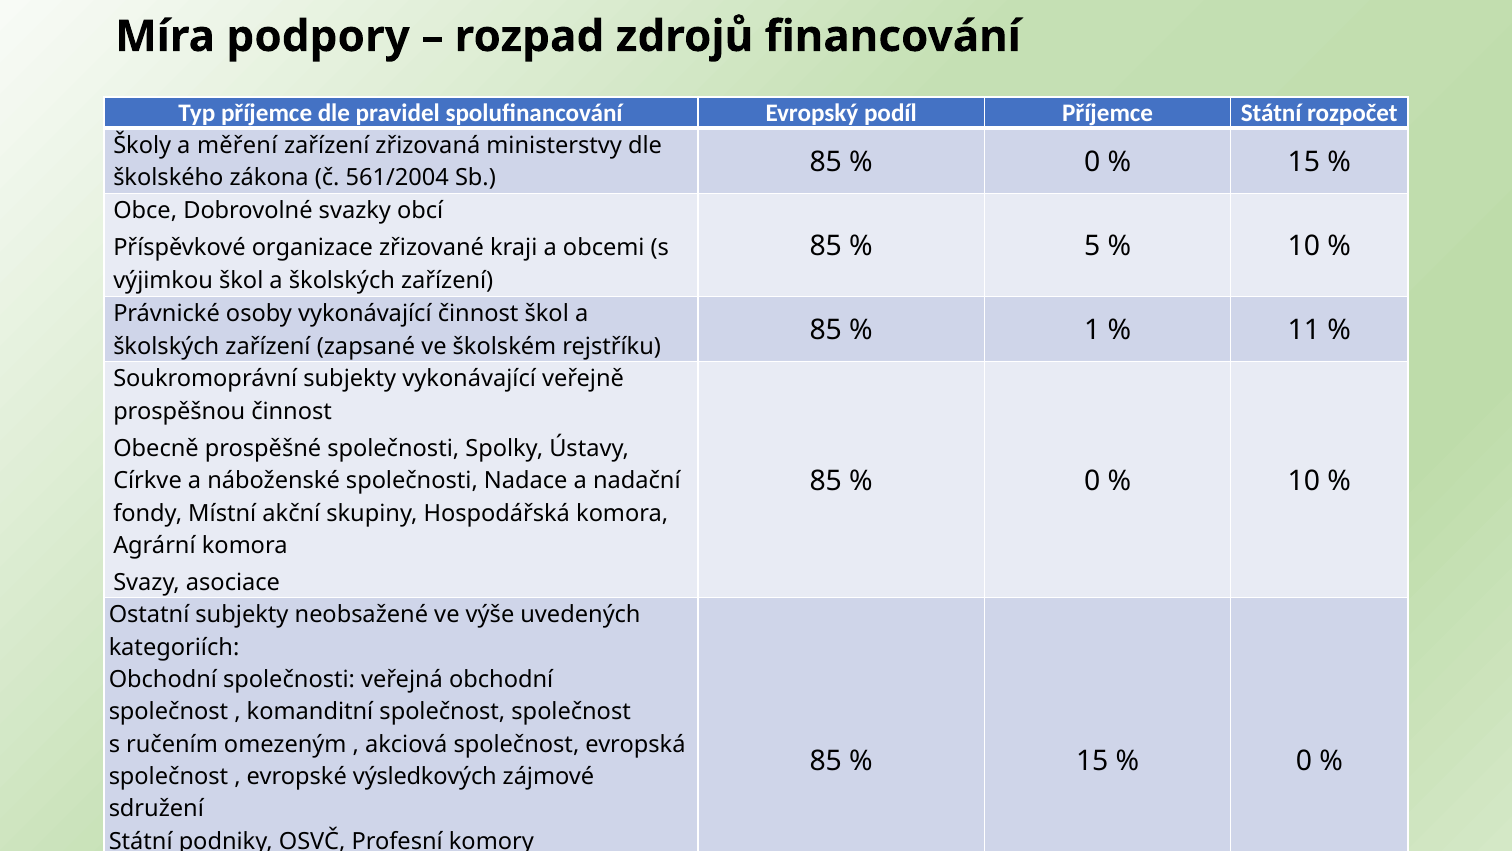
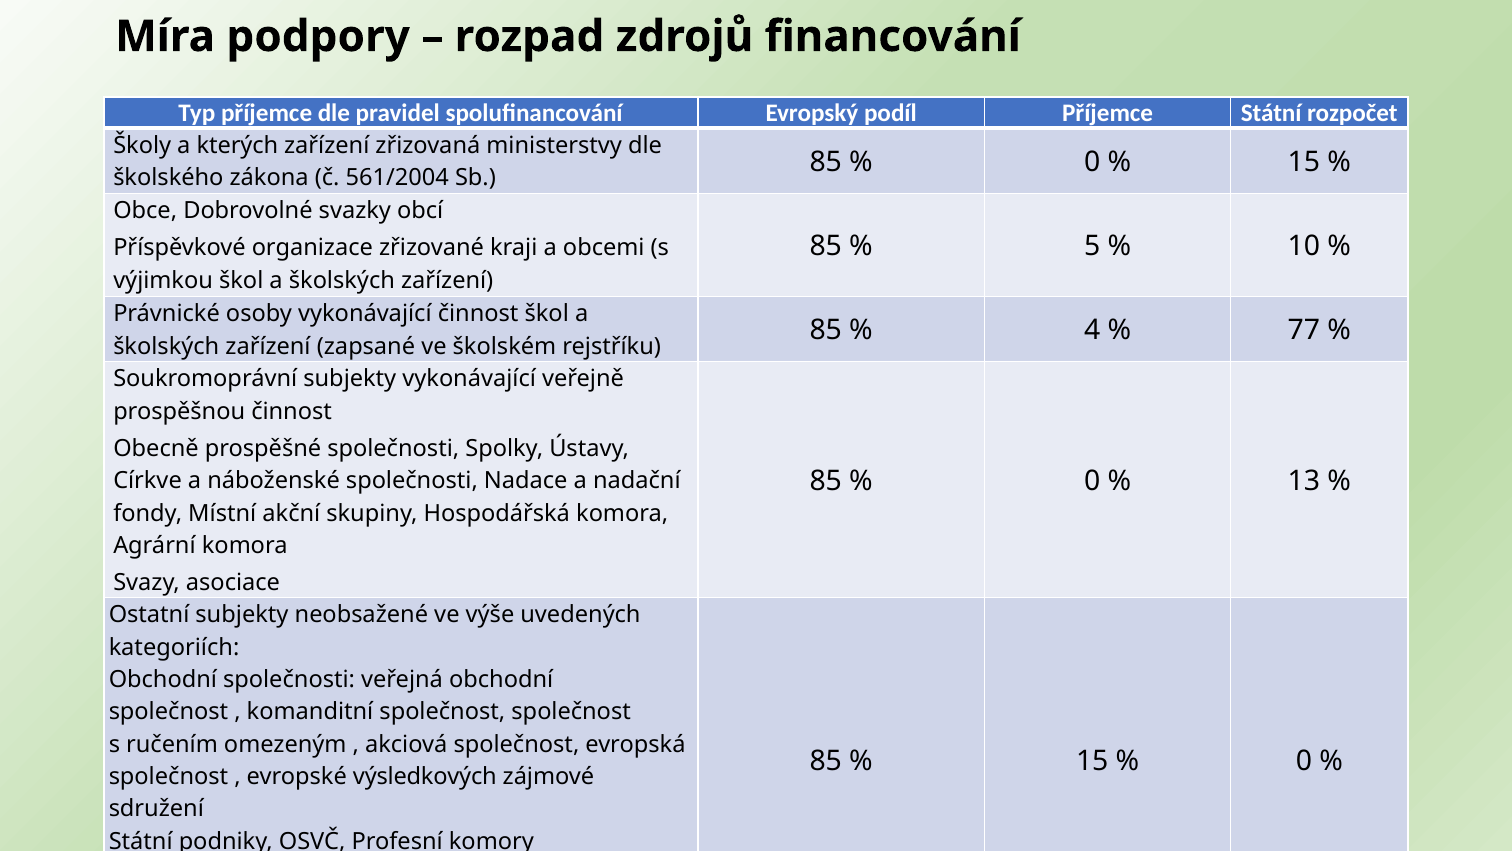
měření: měření -> kterých (237, 146)
1: 1 -> 4 (1092, 330)
11: 11 -> 77 (1304, 330)
10: 10 -> 13 (1304, 481)
